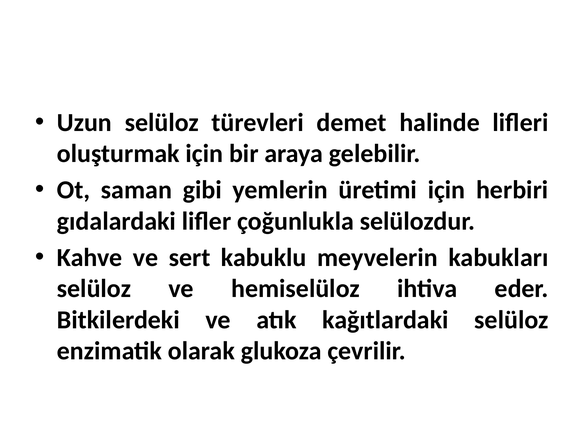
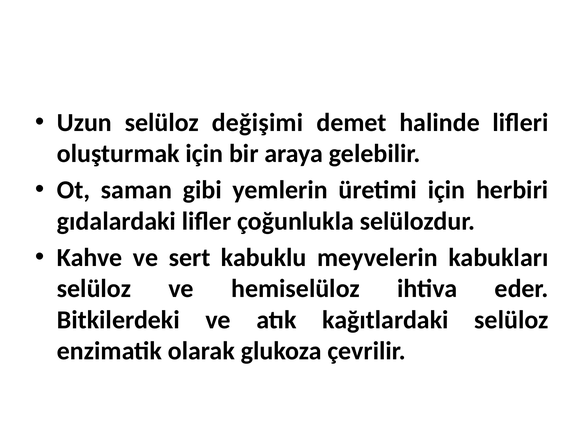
türevleri: türevleri -> değişimi (258, 123)
